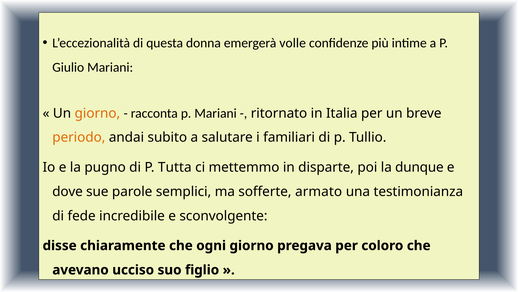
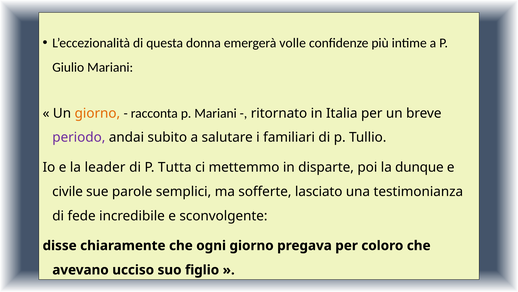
periodo colour: orange -> purple (79, 137)
pugno: pugno -> leader (105, 167)
dove: dove -> civile (68, 191)
armato: armato -> lasciato (319, 191)
